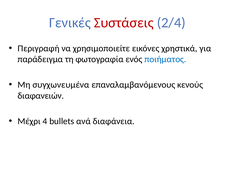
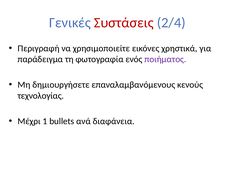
ποιήματος colour: blue -> purple (165, 59)
συγχωνευμένα: συγχωνευμένα -> δημιουργήσετε (61, 85)
διαφανειών: διαφανειών -> τεχνολογίας (41, 96)
4: 4 -> 1 (45, 121)
